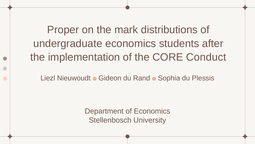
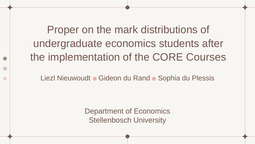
Conduct: Conduct -> Courses (206, 57)
